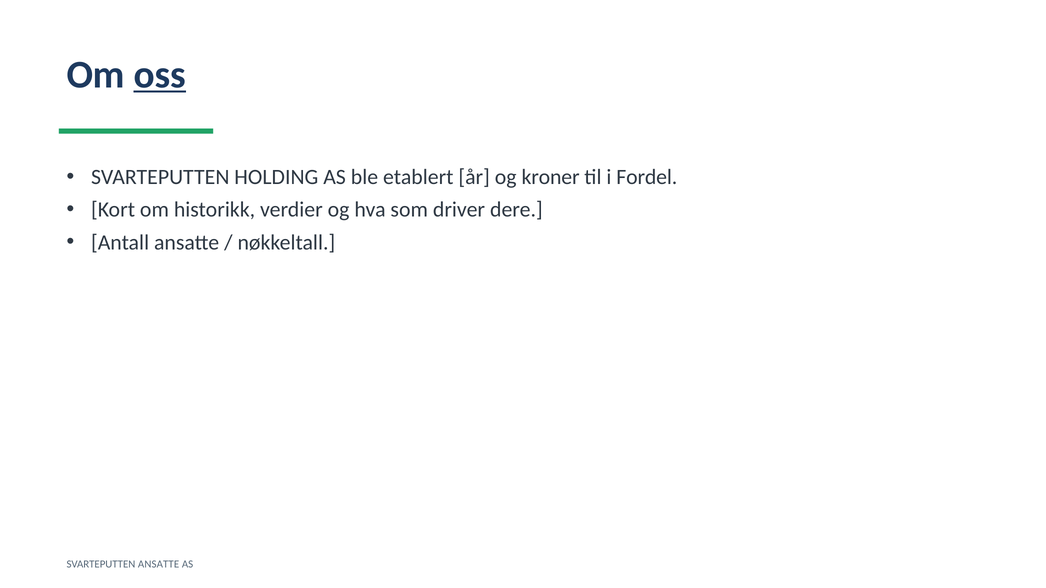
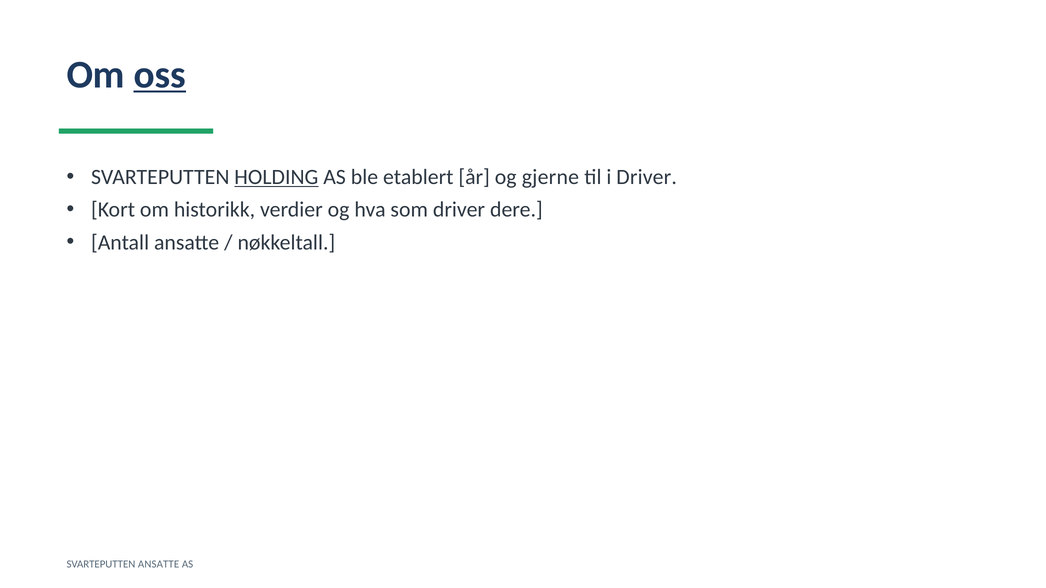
HOLDING underline: none -> present (276, 177)
kroner: kroner -> gjerne (550, 177)
i Fordel: Fordel -> Driver (647, 177)
